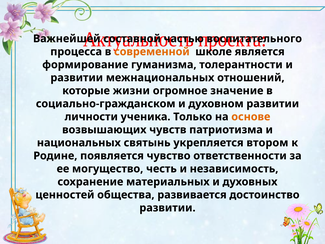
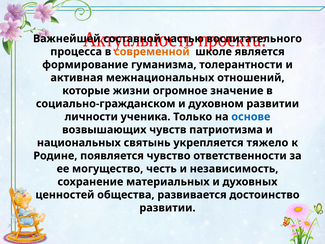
развитии: развитии -> активная (77, 78)
основе colour: orange -> blue (251, 117)
втором: втором -> тяжело (267, 143)
